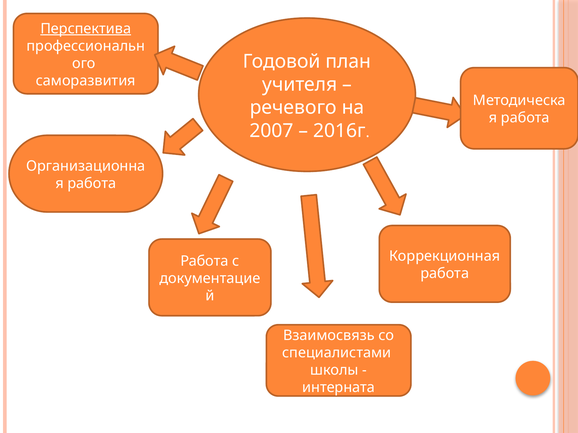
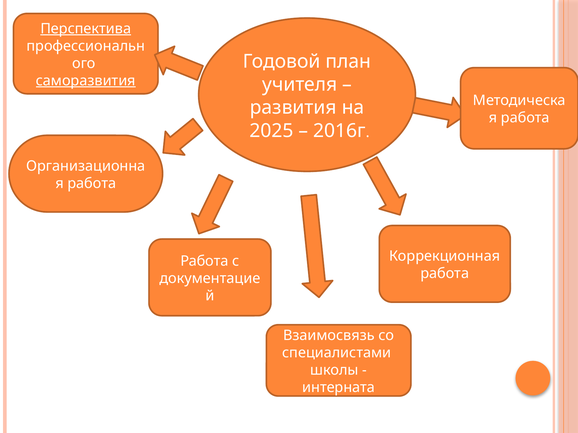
саморазвития underline: none -> present (86, 81)
речевого: речевого -> развития (293, 108)
2007: 2007 -> 2025 (272, 131)
